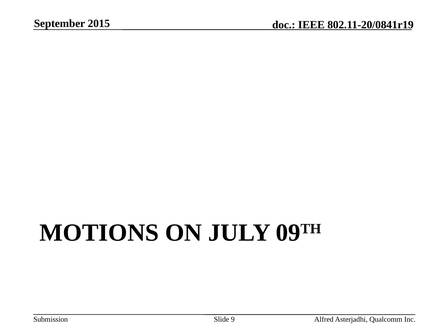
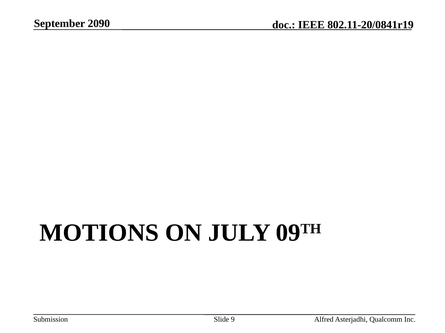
2015: 2015 -> 2090 (99, 24)
